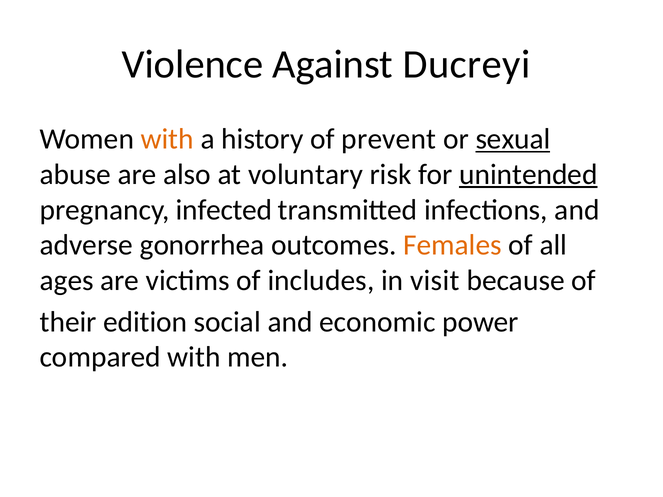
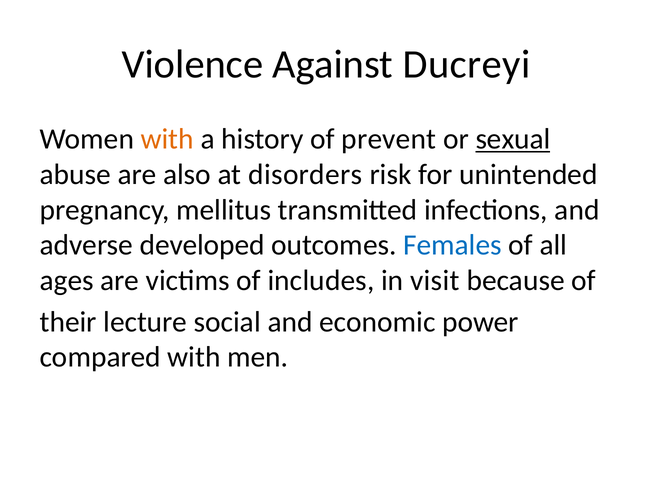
voluntary: voluntary -> disorders (305, 175)
unintended underline: present -> none (528, 175)
infected: infected -> mellitus (224, 210)
gonorrhea: gonorrhea -> developed (202, 245)
Females colour: orange -> blue (453, 245)
edition: edition -> lecture (145, 322)
